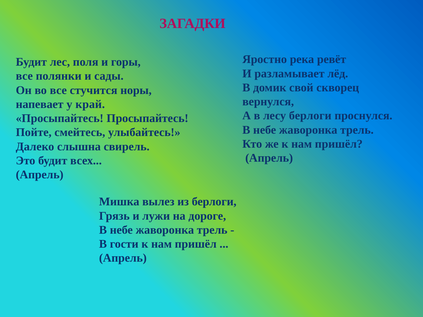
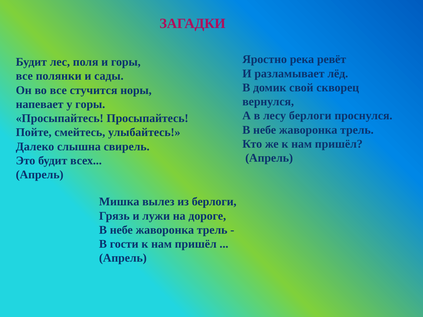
у край: край -> горы (90, 104)
